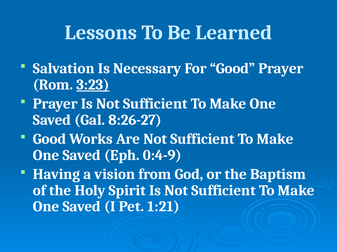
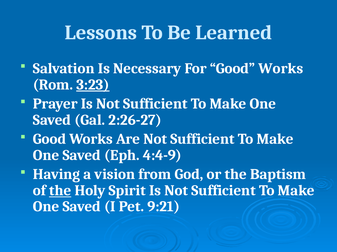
For Good Prayer: Prayer -> Works (281, 69)
8:26-27: 8:26-27 -> 2:26-27 (135, 120)
0:4-9: 0:4-9 -> 4:4-9 (162, 156)
the underline: none -> present (60, 191)
1:21: 1:21 -> 9:21 (164, 207)
